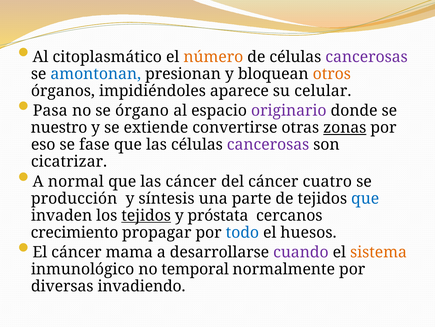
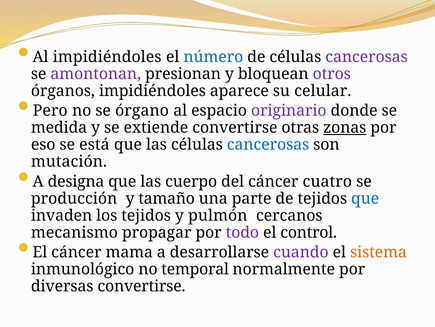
Al citoplasmático: citoplasmático -> impidiéndoles (107, 57)
número colour: orange -> blue (213, 57)
amontonan colour: blue -> purple (96, 74)
otros colour: orange -> purple (332, 74)
Pasa: Pasa -> Pero (50, 111)
nuestro: nuestro -> medida (59, 127)
fase: fase -> está (94, 144)
cancerosas colour: purple -> blue (268, 144)
cicatrizar: cicatrizar -> mutación (69, 161)
normal: normal -> designa (76, 181)
las cáncer: cáncer -> cuerpo (191, 181)
síntesis: síntesis -> tamaño (167, 198)
tejidos underline: present -> none (146, 215)
próstata: próstata -> pulmón (218, 215)
crecimiento: crecimiento -> mecanismo (74, 232)
todo colour: blue -> purple (242, 232)
huesos: huesos -> control (309, 232)
diversas invadiendo: invadiendo -> convertirse (142, 286)
